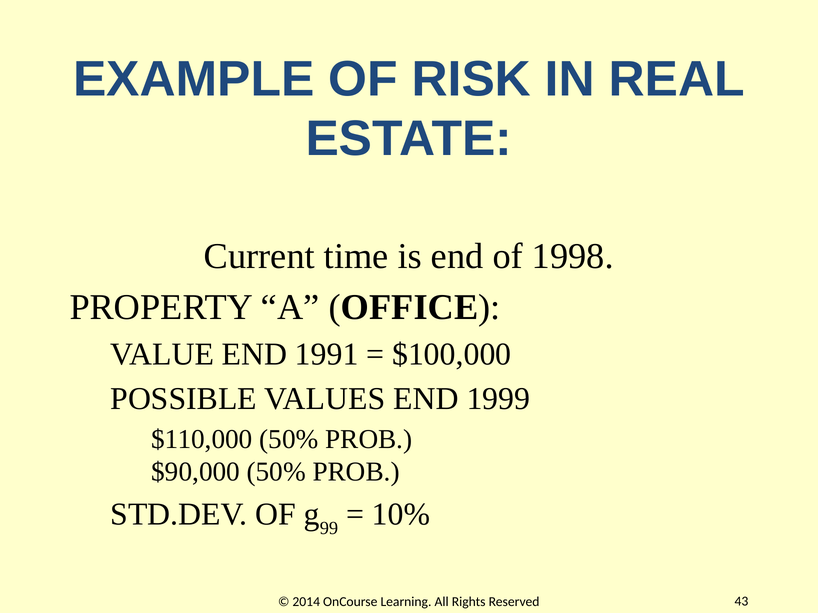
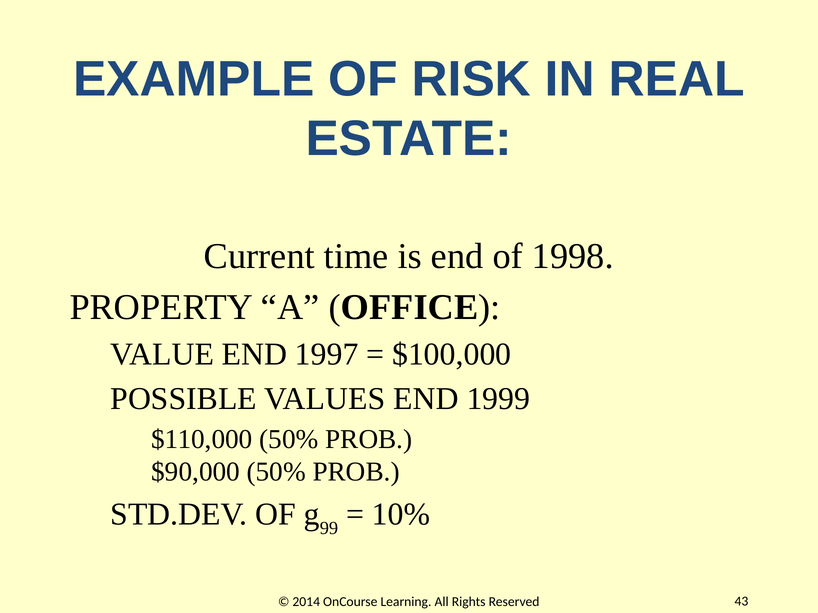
1991: 1991 -> 1997 (327, 354)
